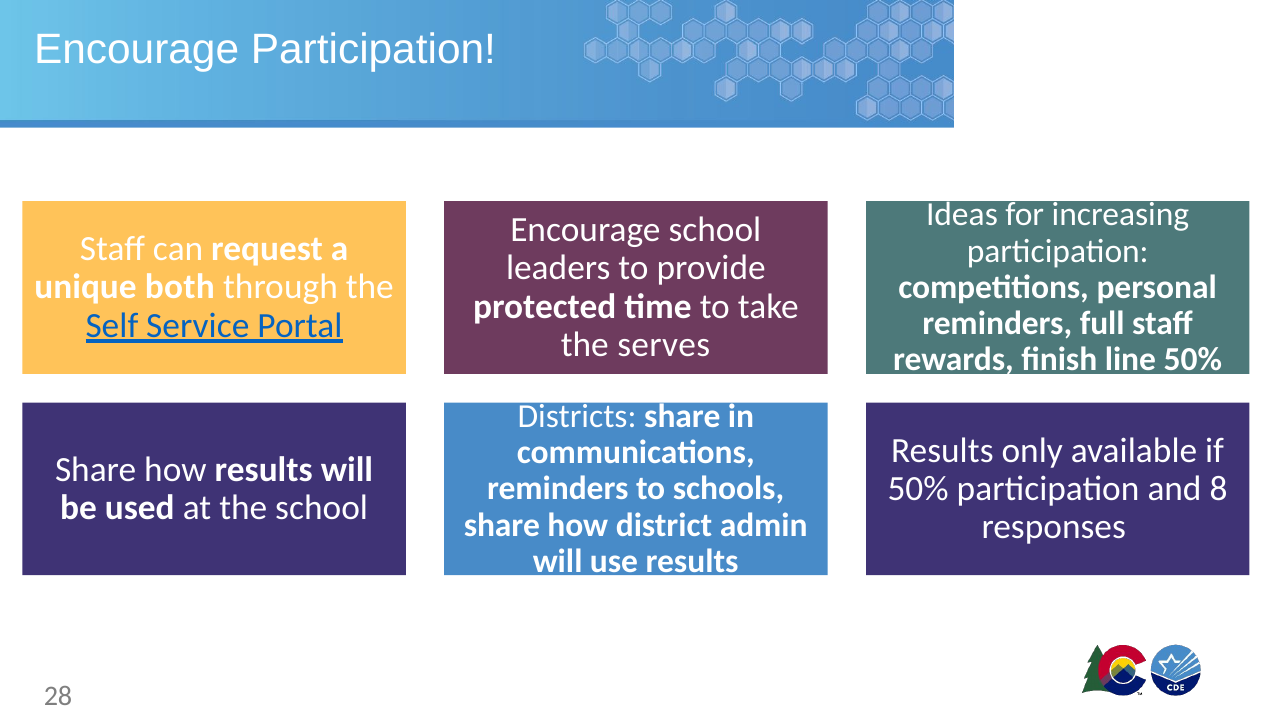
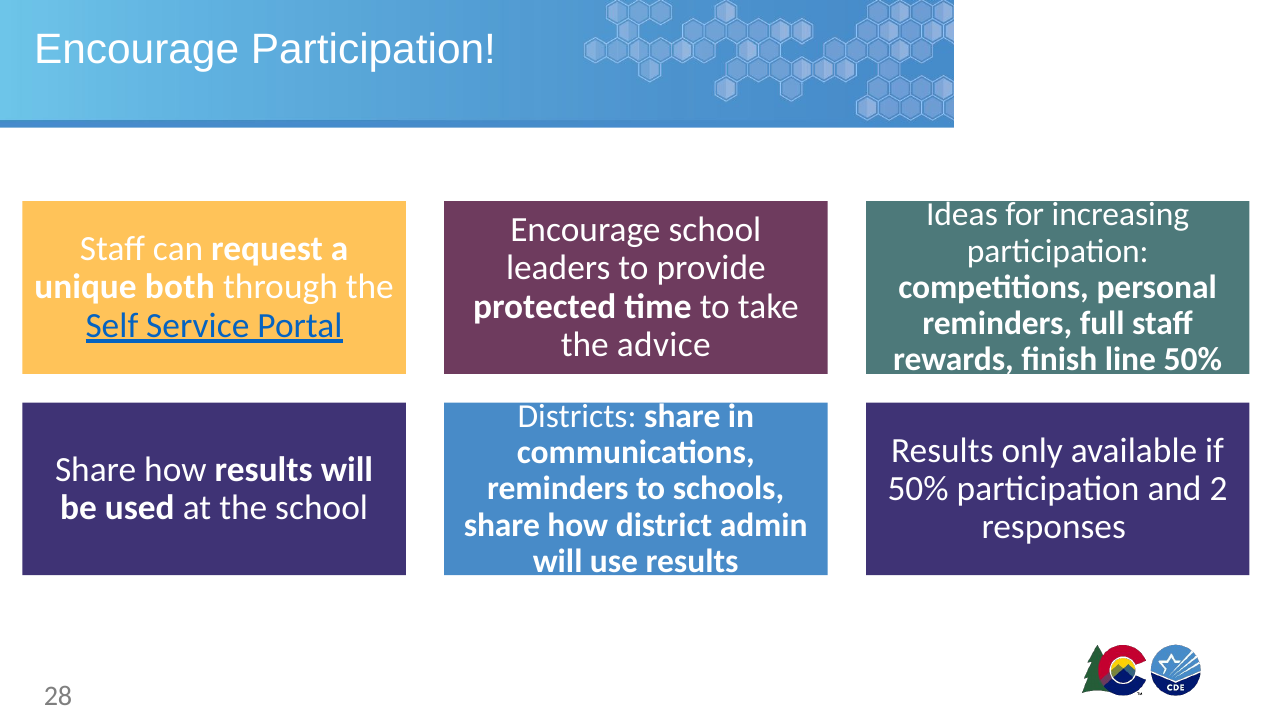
serves: serves -> advice (664, 344)
8: 8 -> 2 (1219, 488)
